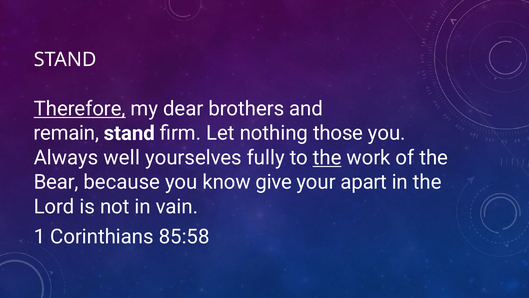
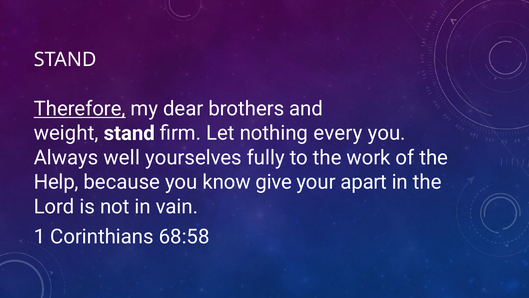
remain: remain -> weight (66, 133)
those: those -> every (338, 133)
the underline: present -> none (327, 157)
Bear: Bear -> Help (56, 182)
85:58: 85:58 -> 68:58 (184, 236)
